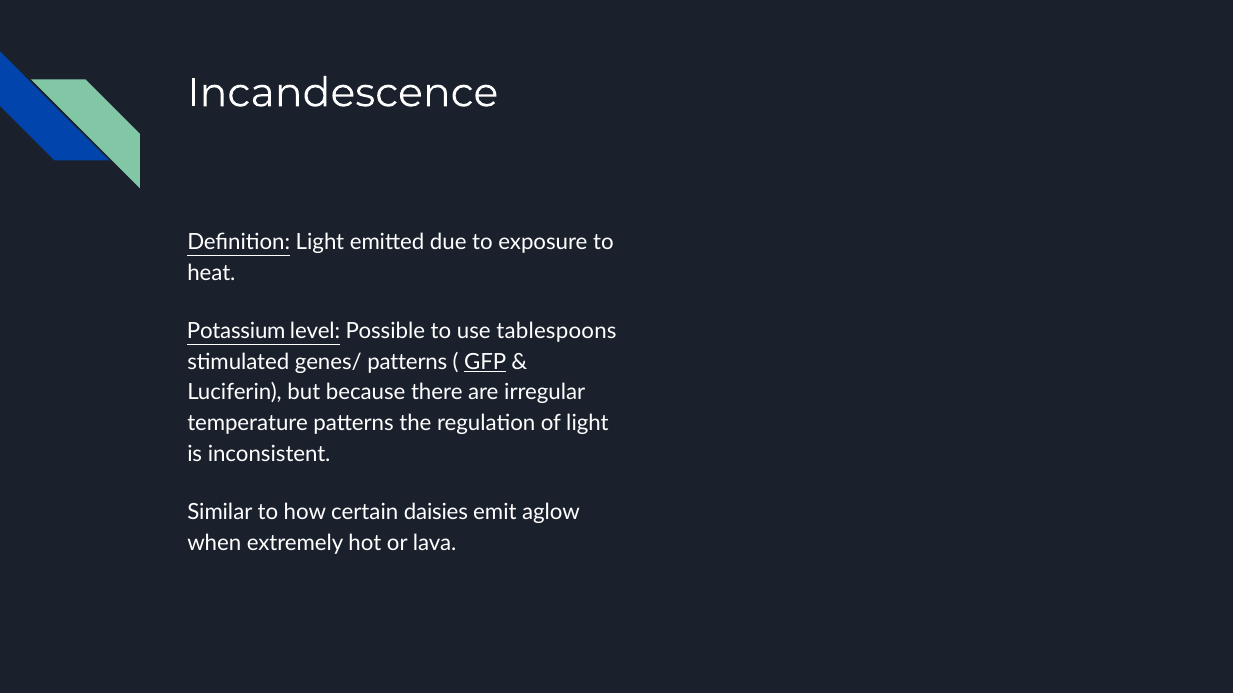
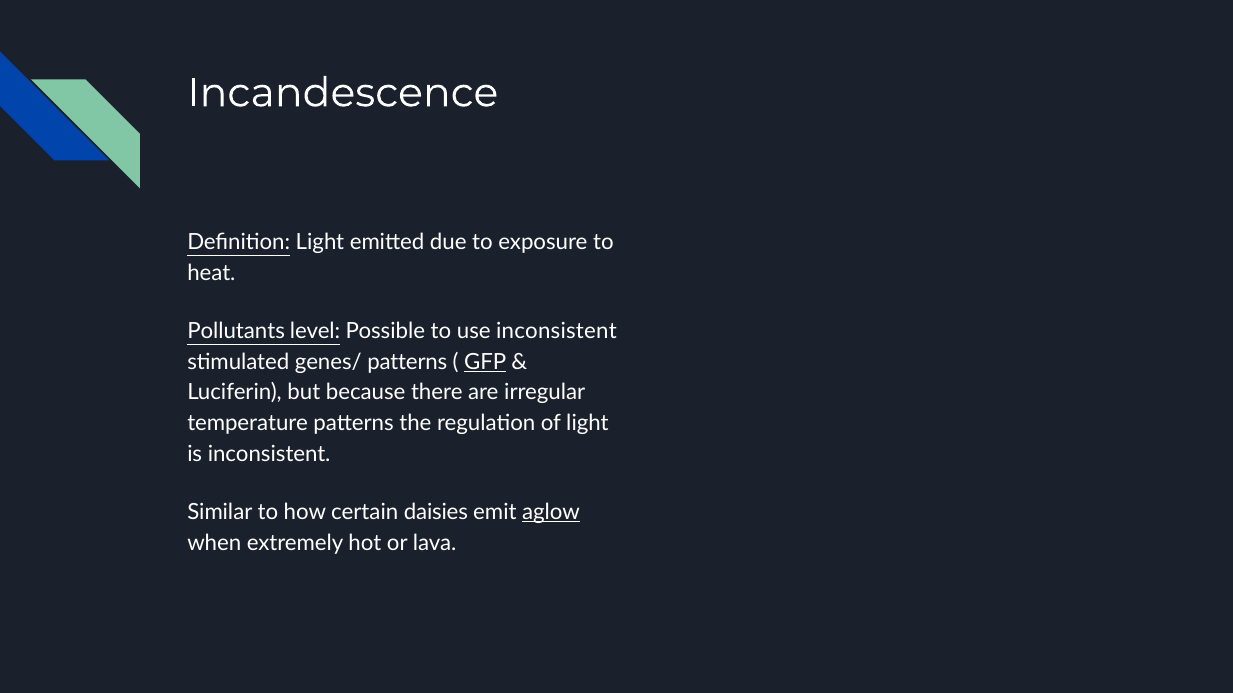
Potassium: Potassium -> Pollutants (236, 331)
use tablespoons: tablespoons -> inconsistent (556, 331)
aglow underline: none -> present (551, 512)
